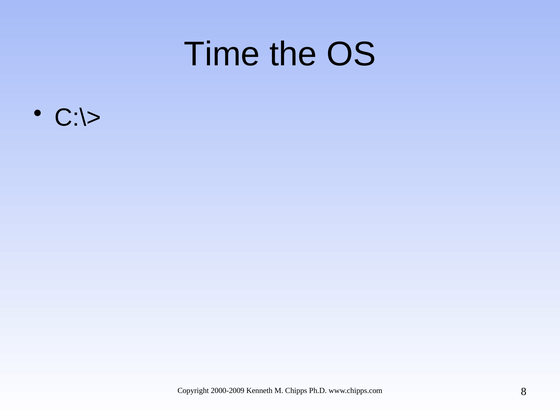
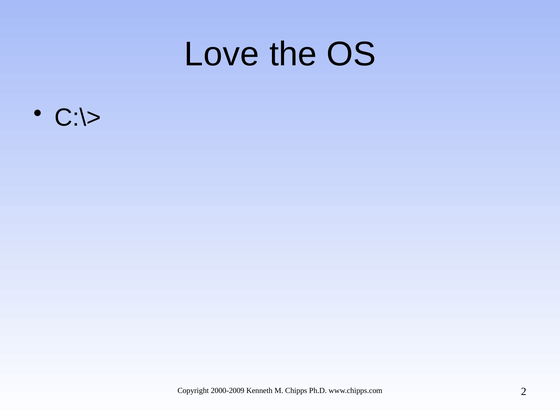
Time: Time -> Love (222, 54)
8: 8 -> 2 (524, 392)
